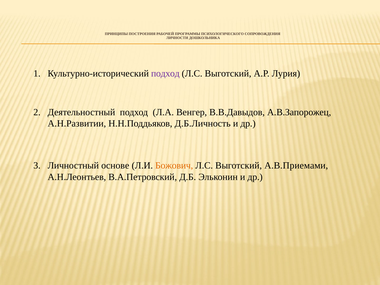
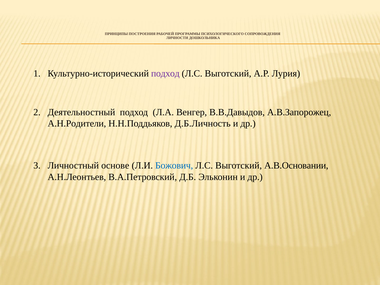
А.Н.Развитии: А.Н.Развитии -> А.Н.Родители (77, 124)
Божович colour: orange -> blue (174, 166)
А.В.Приемами: А.В.Приемами -> А.В.Основании (296, 166)
